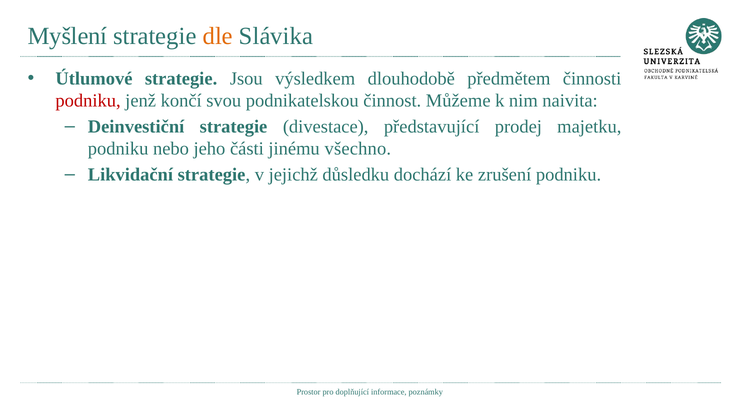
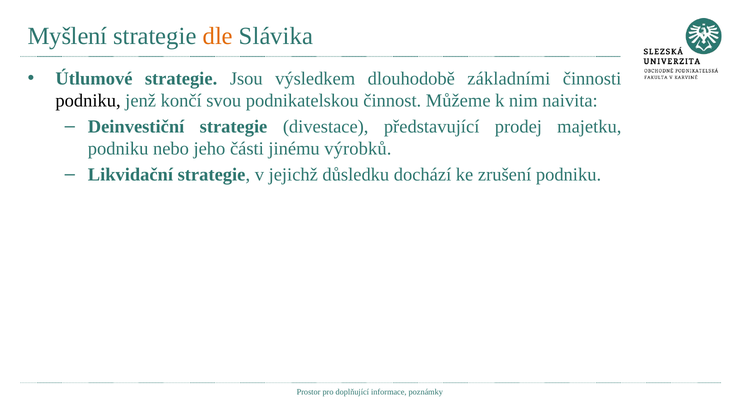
předmětem: předmětem -> základními (509, 79)
podniku colour: red -> black (88, 101)
všechno: všechno -> výrobků (358, 149)
